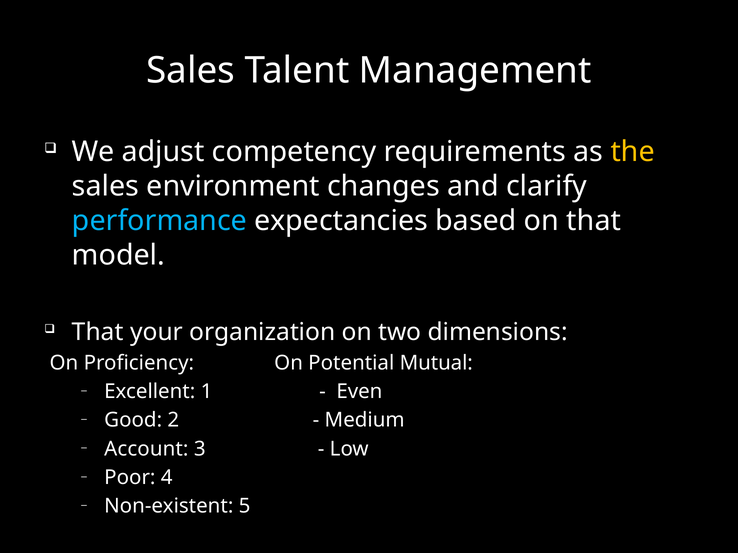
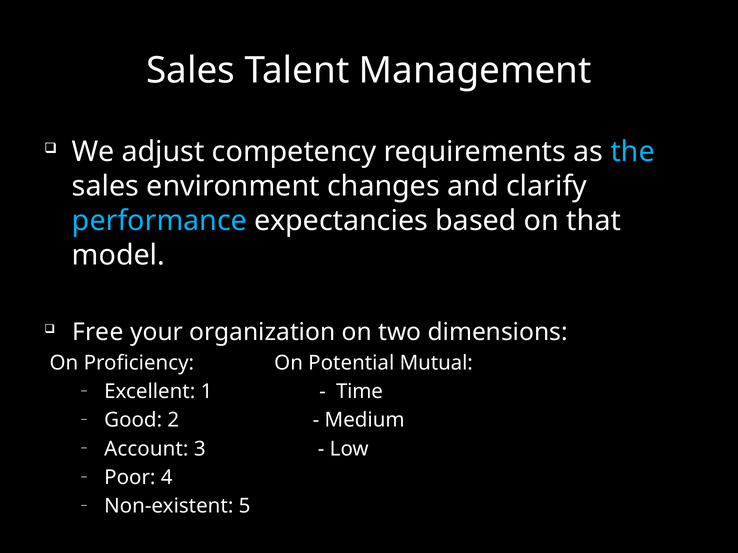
the colour: yellow -> light blue (633, 152)
That: That -> Free (98, 332)
Even: Even -> Time (359, 392)
